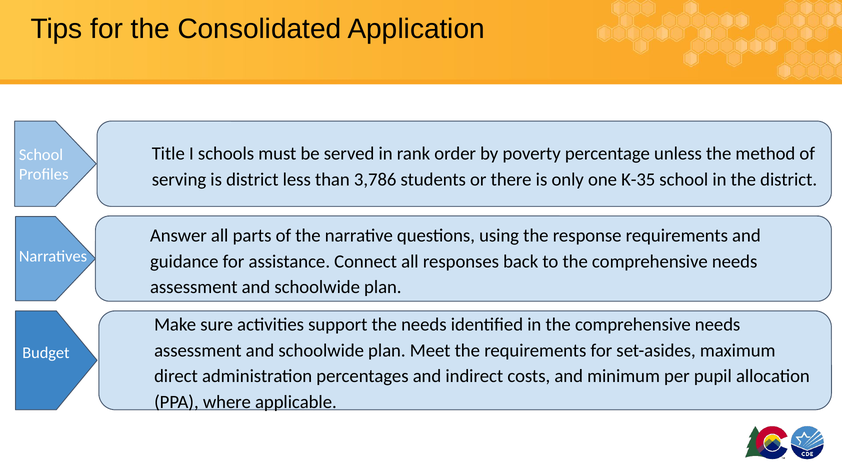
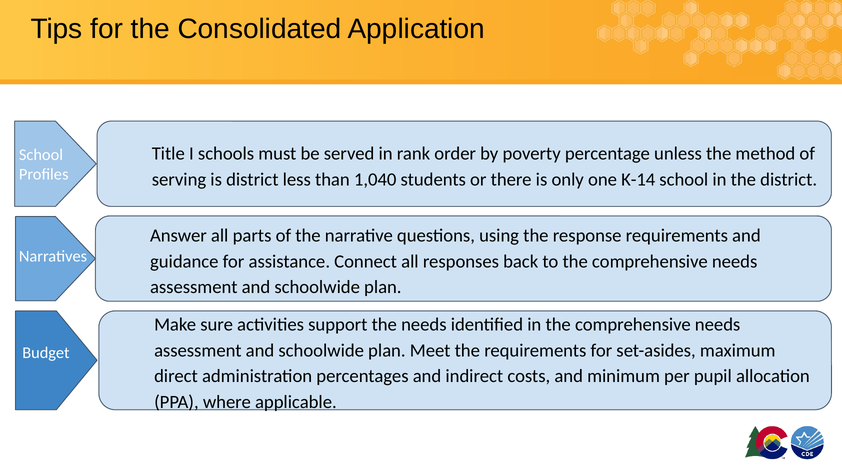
3,786: 3,786 -> 1,040 (375, 180)
K-35: K-35 -> K-14 (638, 180)
